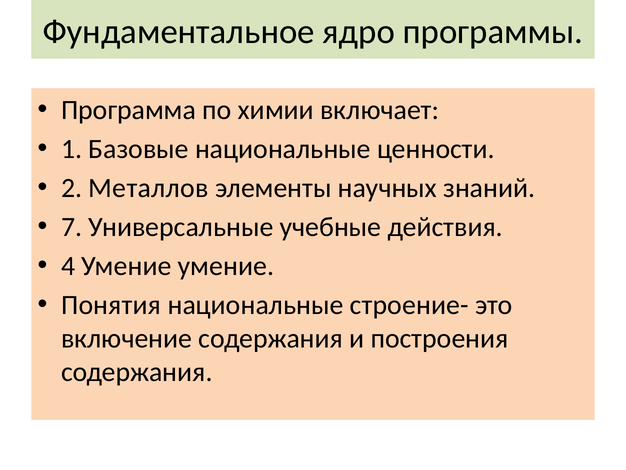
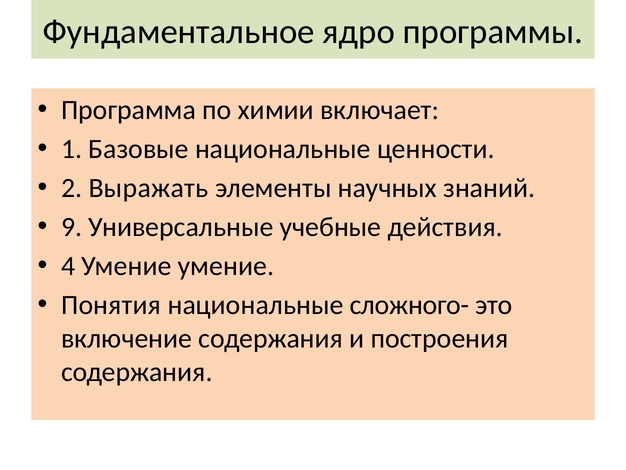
Металлов: Металлов -> Выражать (148, 188)
7: 7 -> 9 (72, 227)
строение-: строение- -> сложного- (409, 305)
